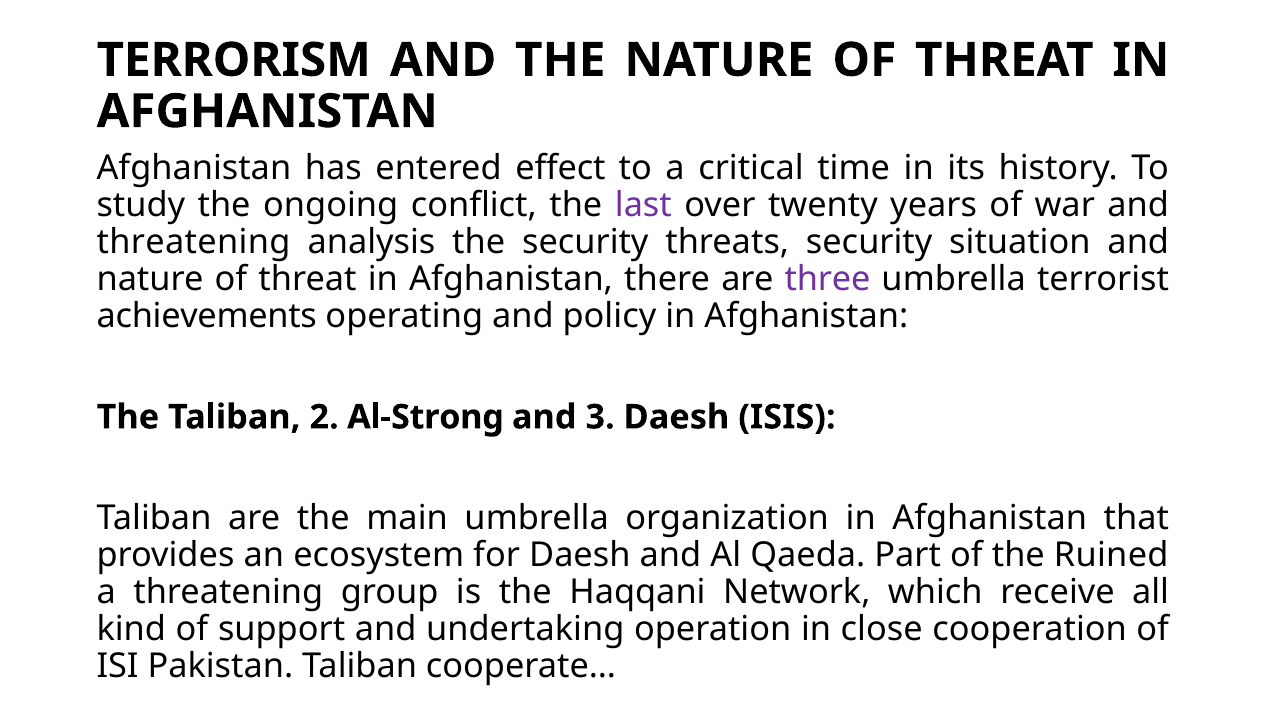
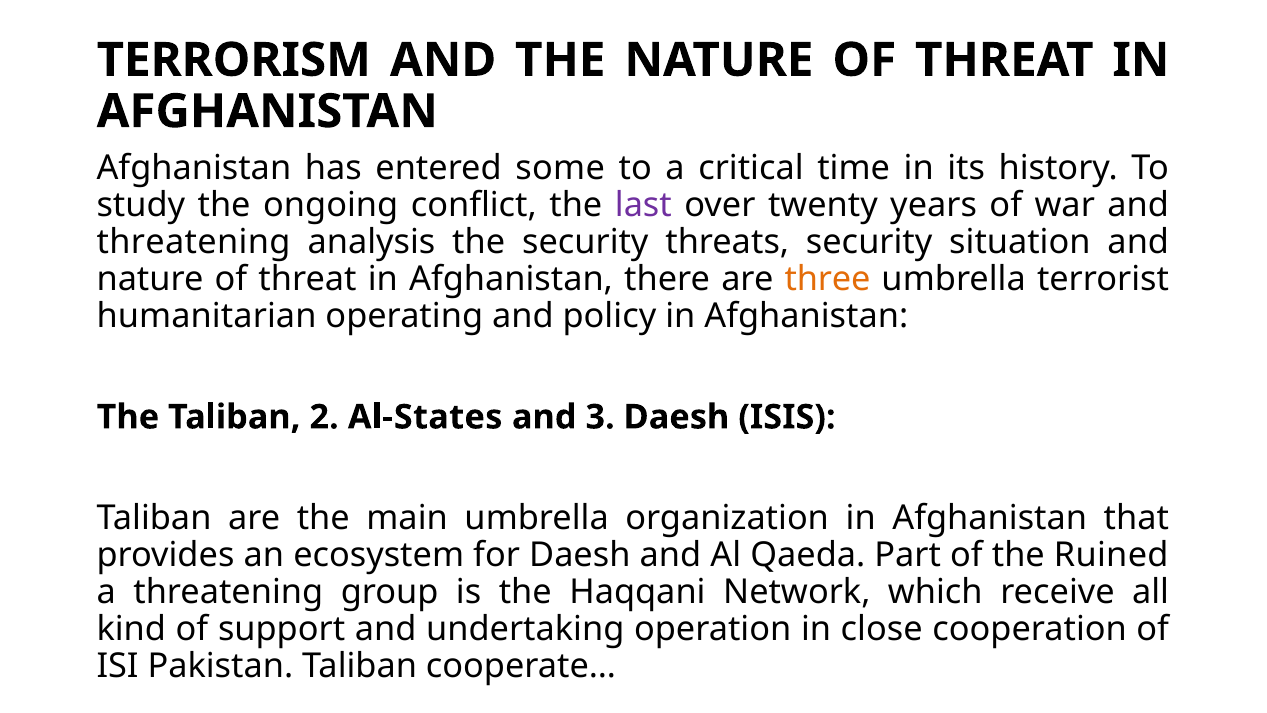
effect: effect -> some (560, 168)
three colour: purple -> orange (827, 279)
achievements: achievements -> humanitarian (207, 316)
Al-Strong: Al-Strong -> Al-States (425, 417)
